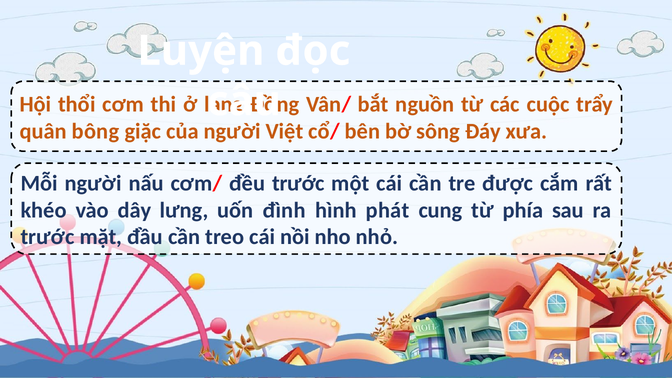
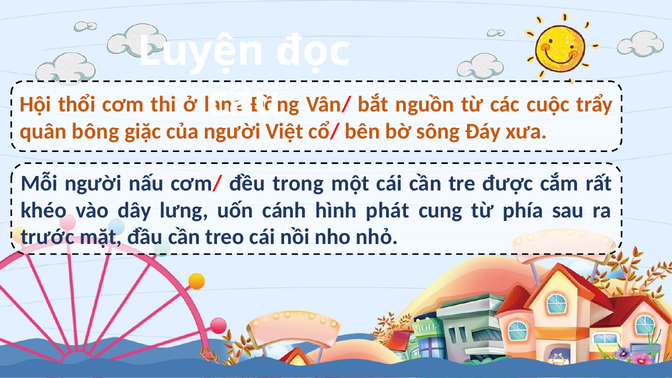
đều trước: trước -> trong (298, 183)
đình: đình -> cánh (284, 210)
